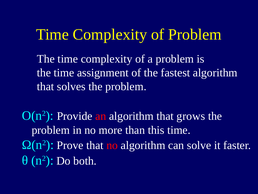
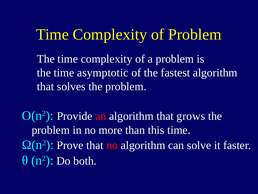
assignment: assignment -> asymptotic (103, 73)
